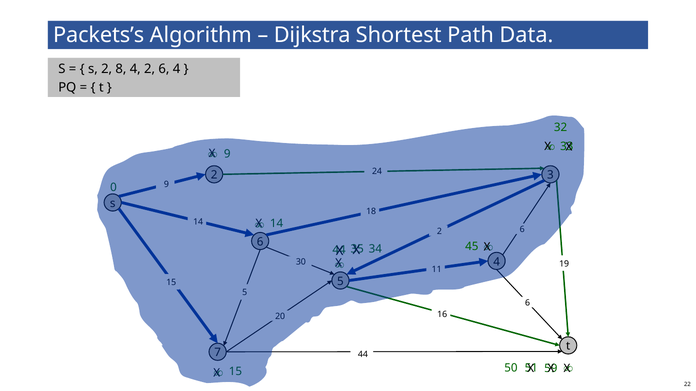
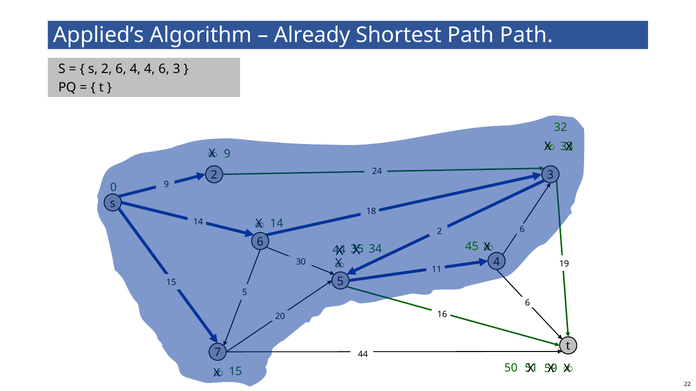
Packets’s: Packets’s -> Applied’s (99, 35)
Dijkstra: Dijkstra -> Already (312, 35)
Path Data: Data -> Path (526, 35)
s 2 8: 8 -> 6 (121, 69)
4 2: 2 -> 4 (150, 69)
6 4: 4 -> 3 (177, 69)
